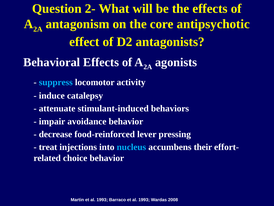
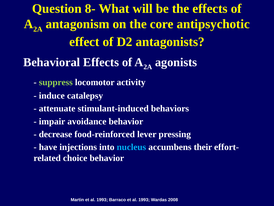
2-: 2- -> 8- (90, 9)
suppress colour: light blue -> light green (56, 82)
treat: treat -> have (48, 147)
